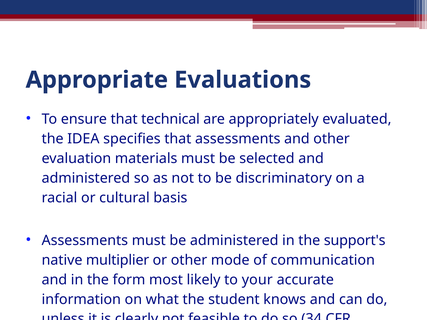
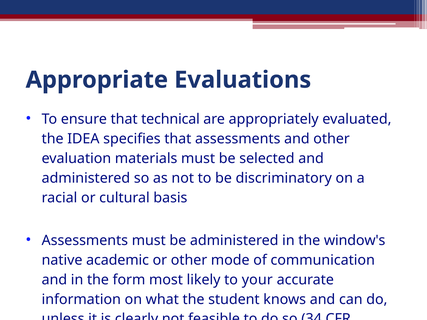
support's: support's -> window's (355, 241)
multiplier: multiplier -> academic (118, 260)
